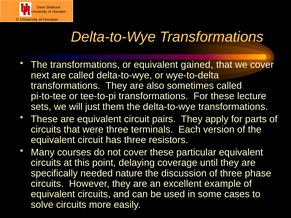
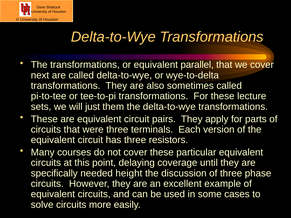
gained: gained -> parallel (197, 65)
nature: nature -> height (129, 173)
